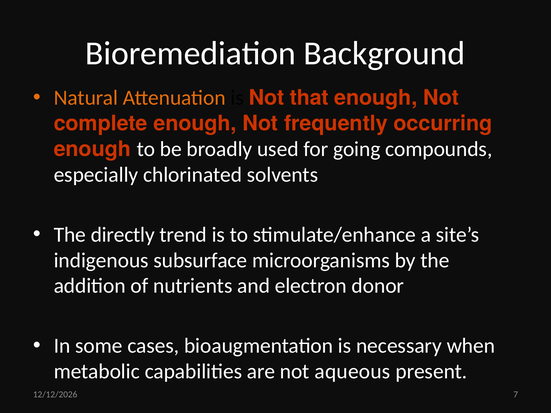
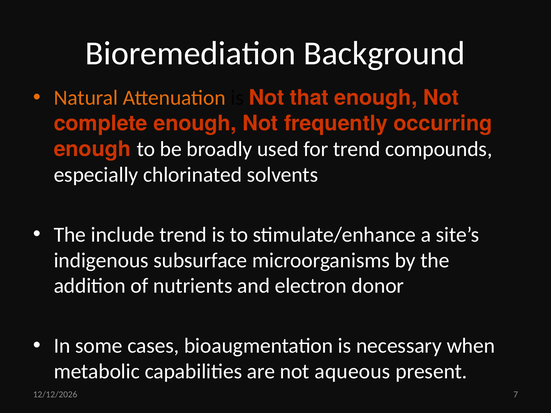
for going: going -> trend (357, 149)
directly: directly -> include (123, 235)
